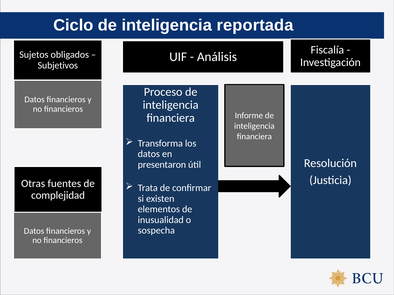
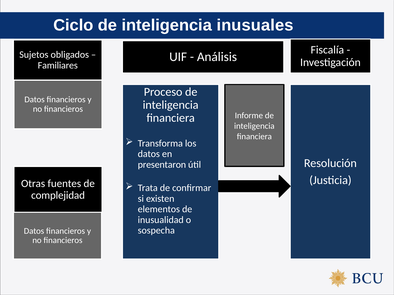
reportada: reportada -> inusuales (255, 25)
Subjetivos: Subjetivos -> Familiares (58, 65)
